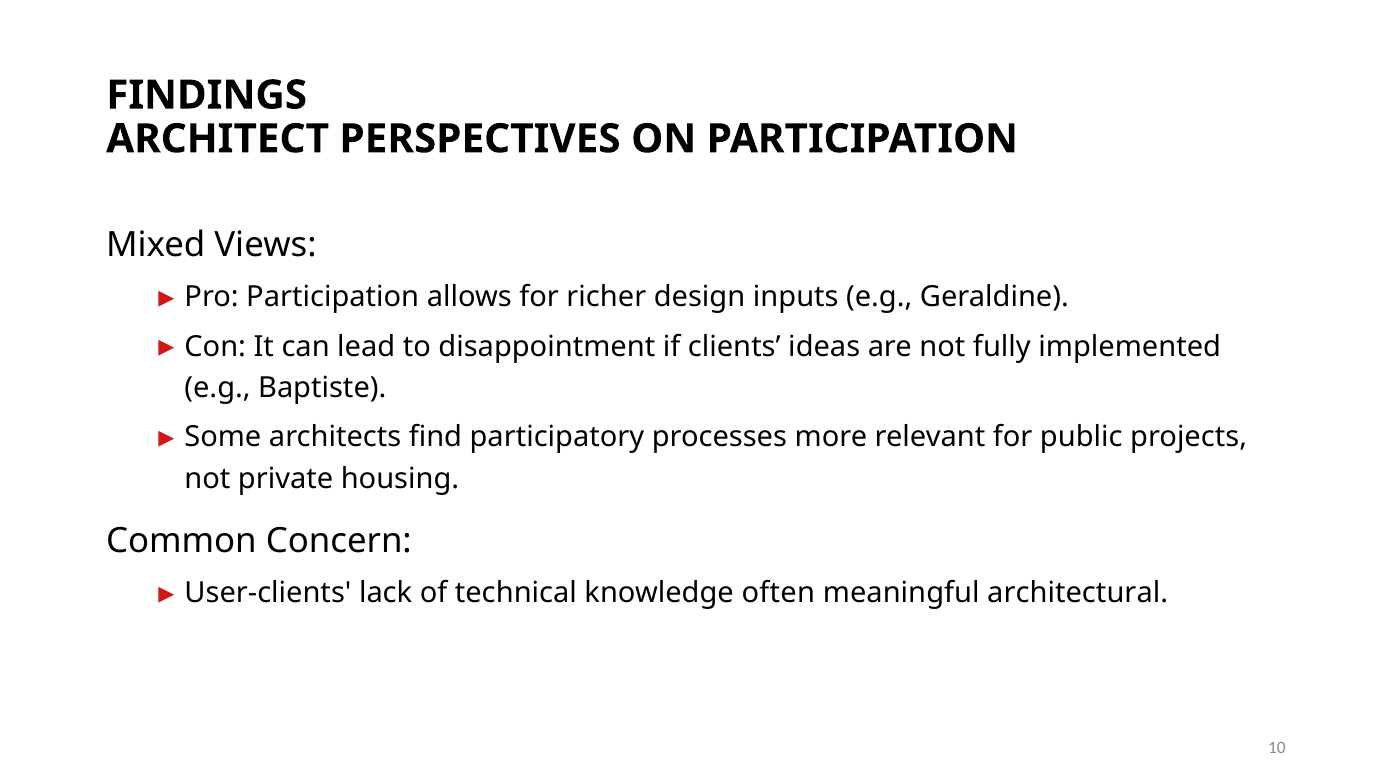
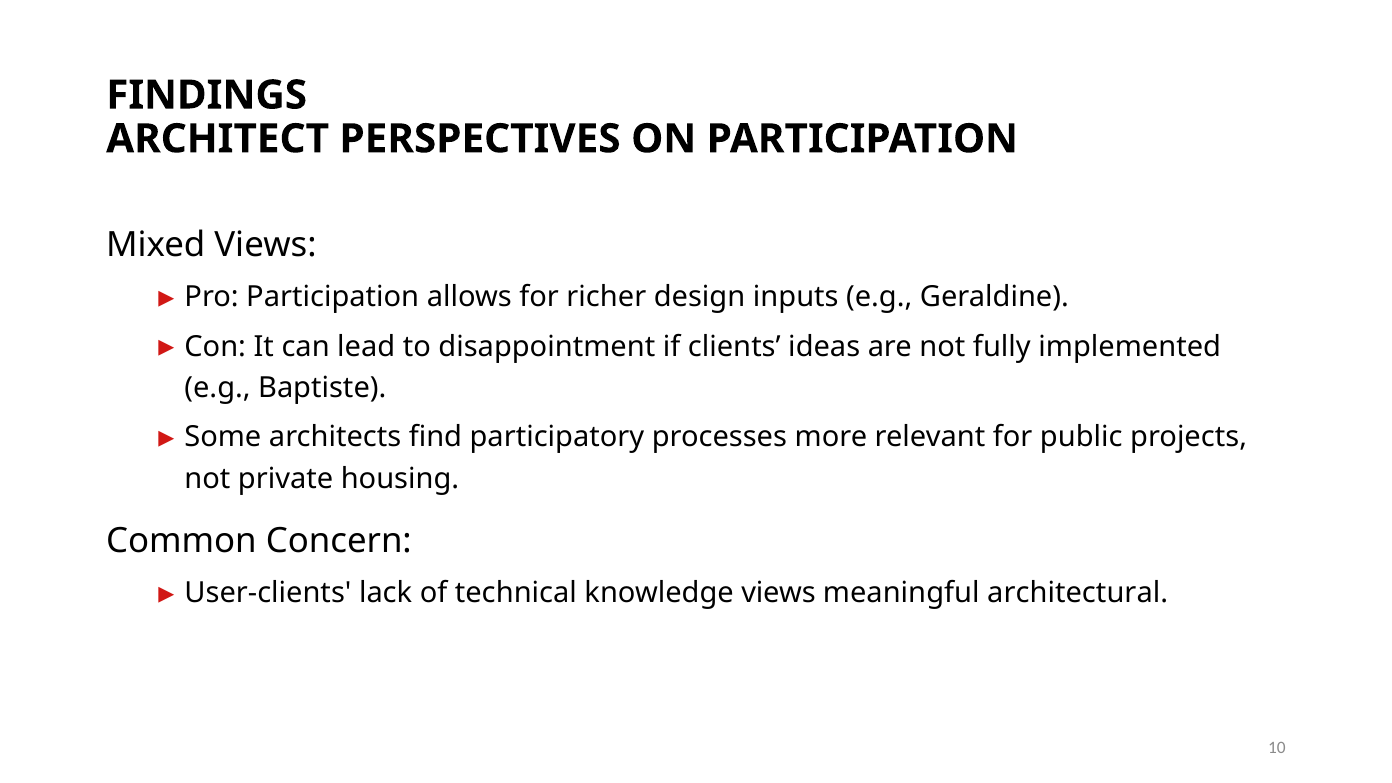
knowledge often: often -> views (779, 593)
